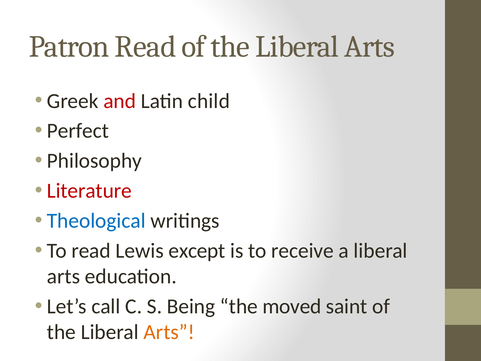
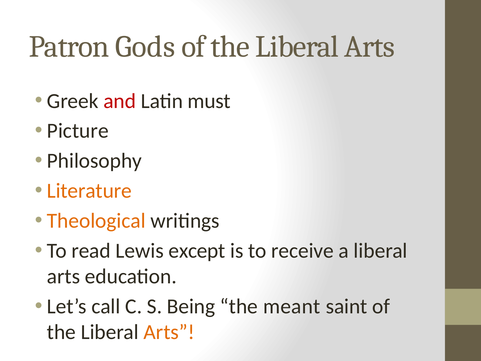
Patron Read: Read -> Gods (145, 47)
child: child -> must (209, 101)
Perfect: Perfect -> Picture (78, 131)
Literature colour: red -> orange (89, 191)
Theological colour: blue -> orange (96, 221)
moved: moved -> meant (292, 306)
